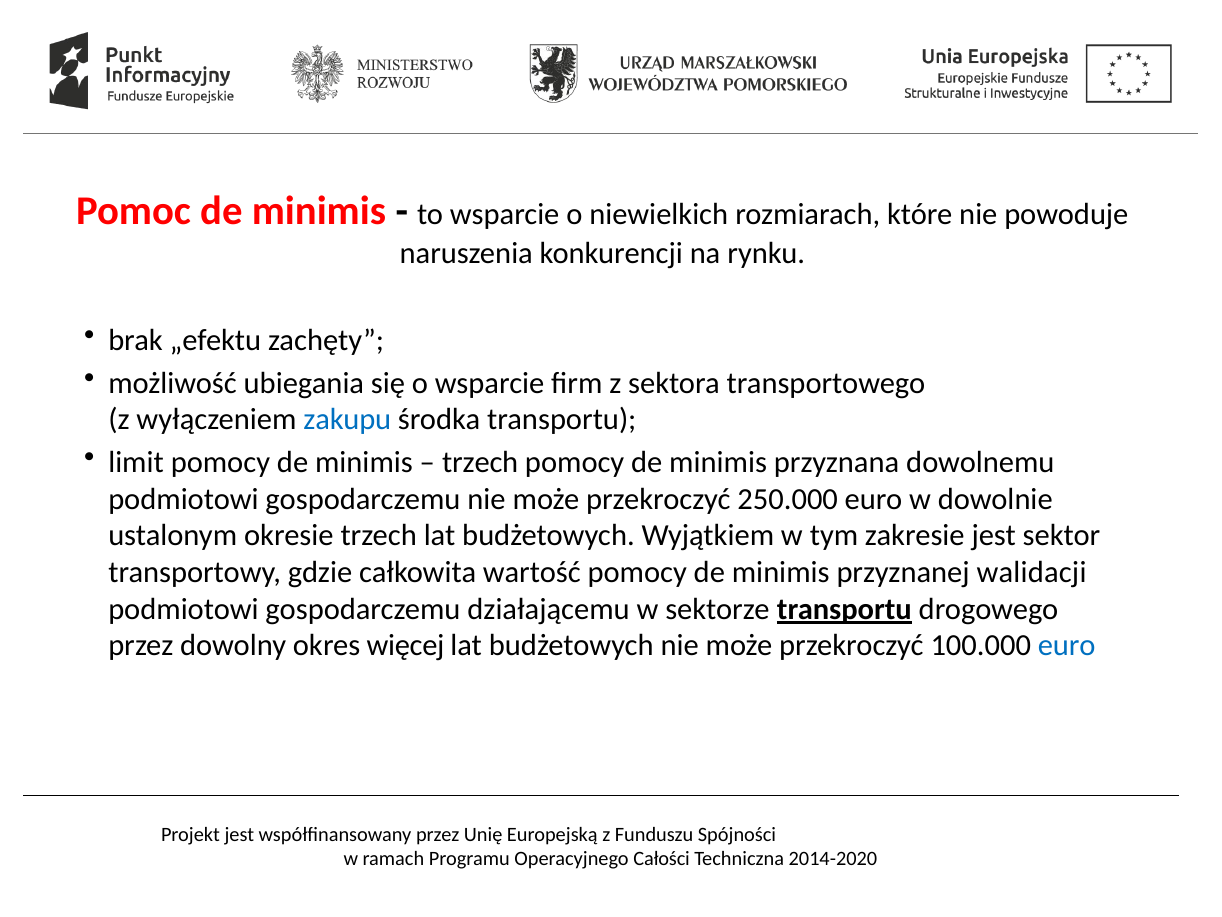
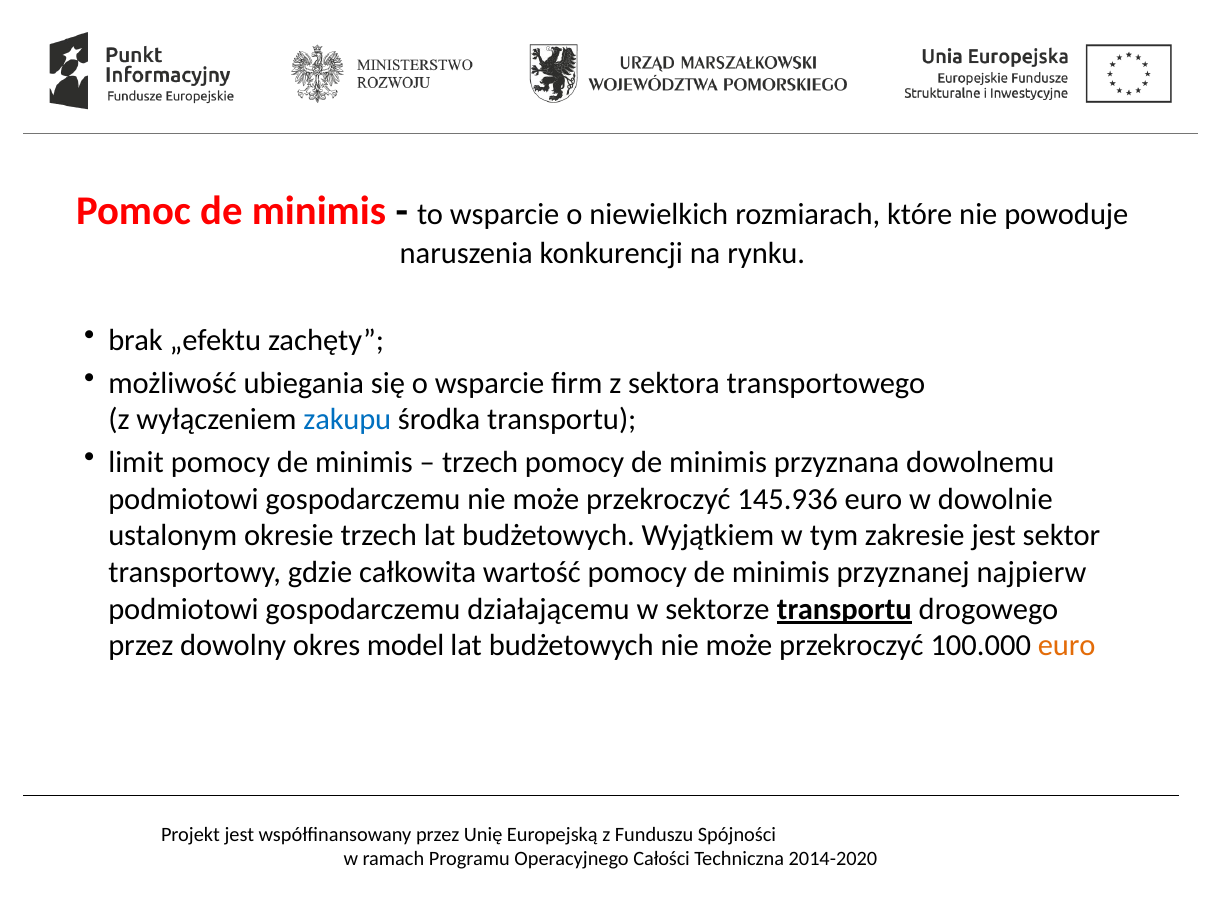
250.000: 250.000 -> 145.936 (788, 499)
walidacji: walidacji -> najpierw (1032, 572)
więcej: więcej -> model (406, 646)
euro colour: blue -> orange (1067, 646)
